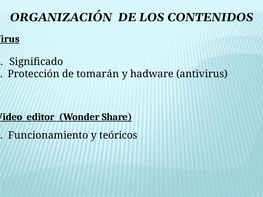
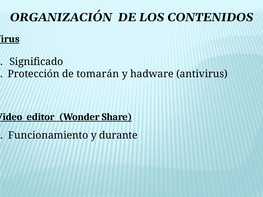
teóricos: teóricos -> durante (118, 135)
